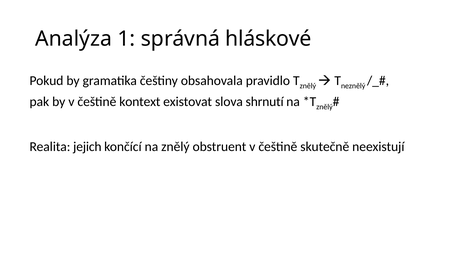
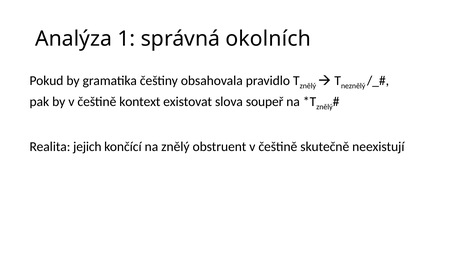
hláskové: hláskové -> okolních (268, 39)
shrnutí: shrnutí -> soupeř (265, 102)
